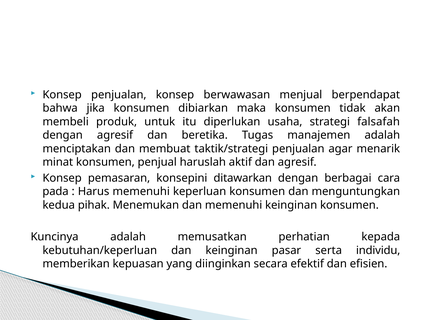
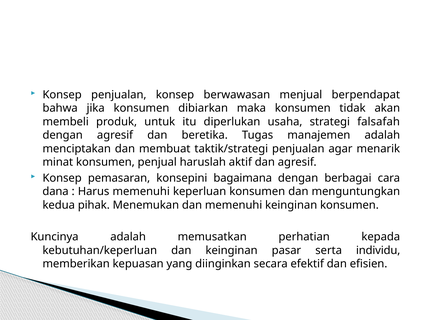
ditawarkan: ditawarkan -> bagaimana (243, 178)
pada: pada -> dana (56, 191)
